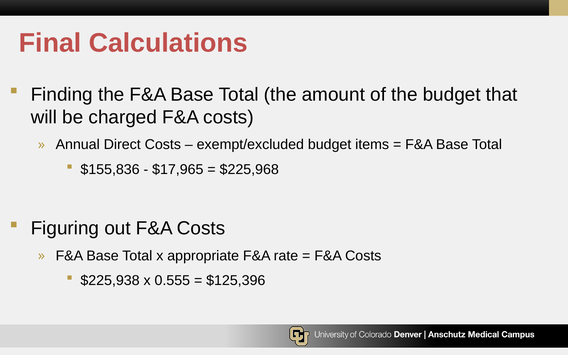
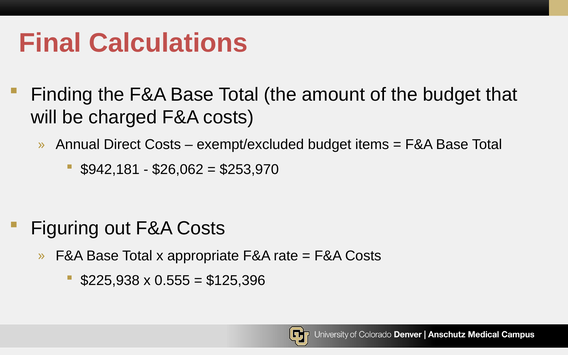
$155,836: $155,836 -> $942,181 (110, 170)
$17,965: $17,965 -> $26,062 (178, 170)
$225,968: $225,968 -> $253,970 (249, 170)
